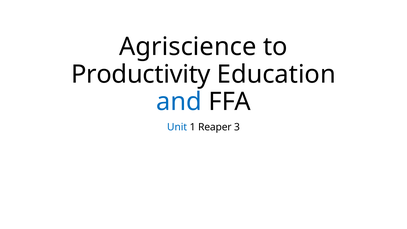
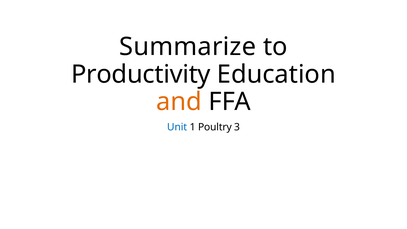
Agriscience: Agriscience -> Summarize (188, 47)
and colour: blue -> orange (179, 102)
Reaper: Reaper -> Poultry (215, 127)
